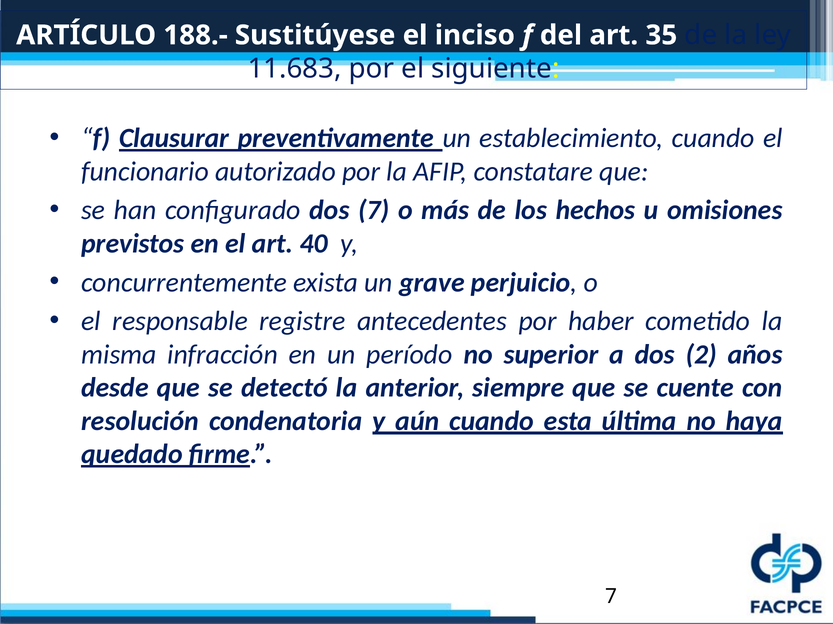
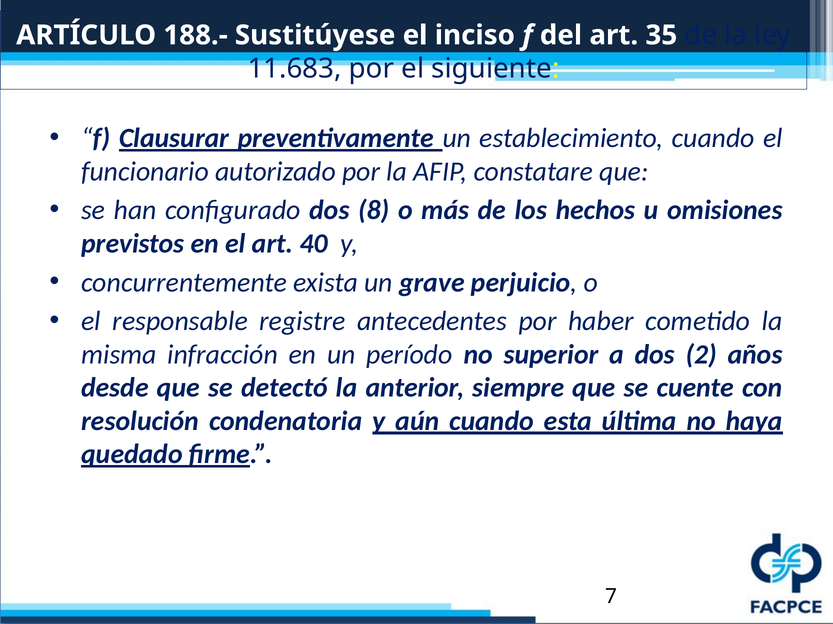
dos 7: 7 -> 8 (374, 211)
